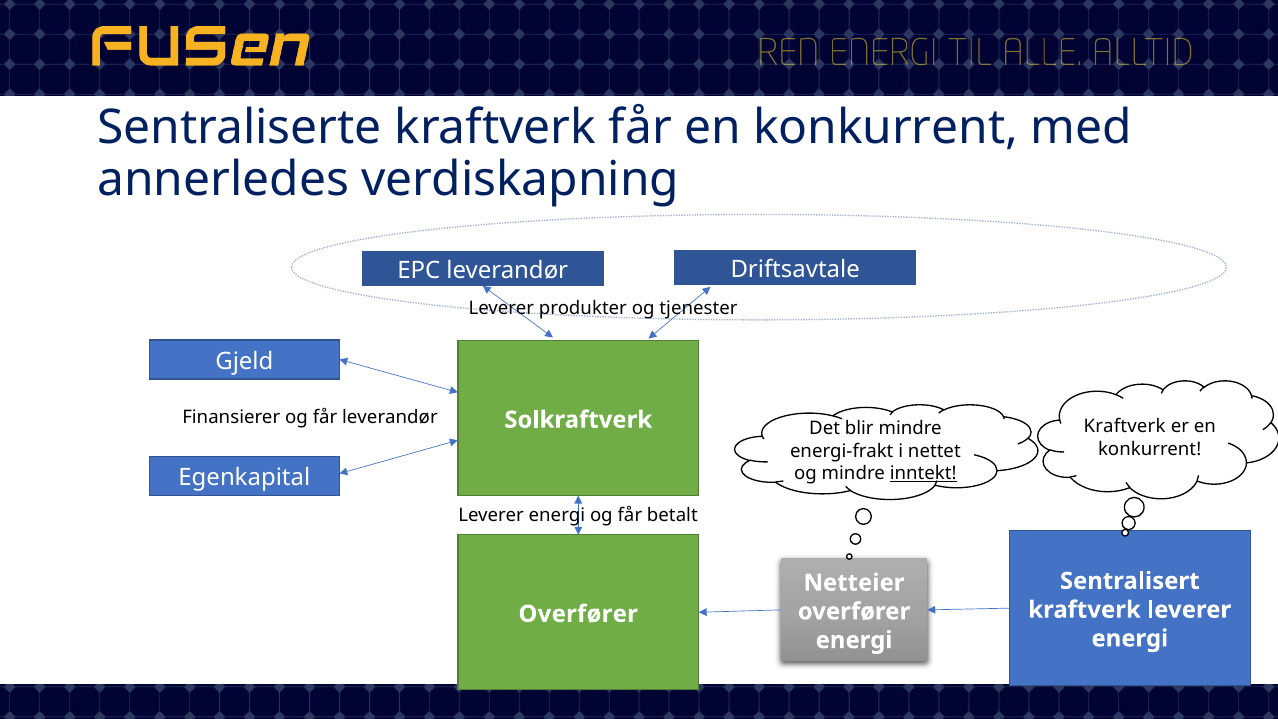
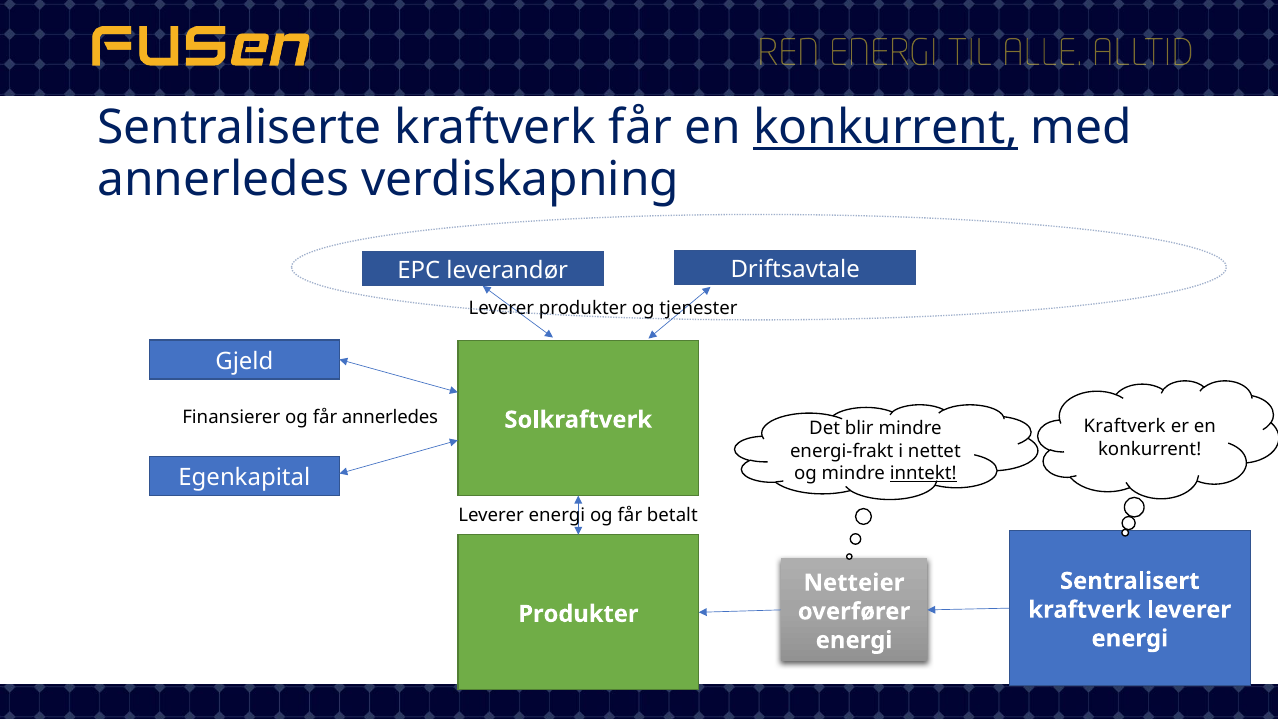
konkurrent underline: none -> present (886, 128)
får leverandør: leverandør -> annerledes (390, 417)
Overfører: Overfører -> Produkter (578, 614)
